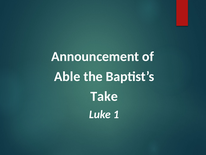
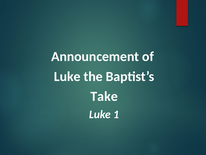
Able: Able -> Luke (67, 76)
